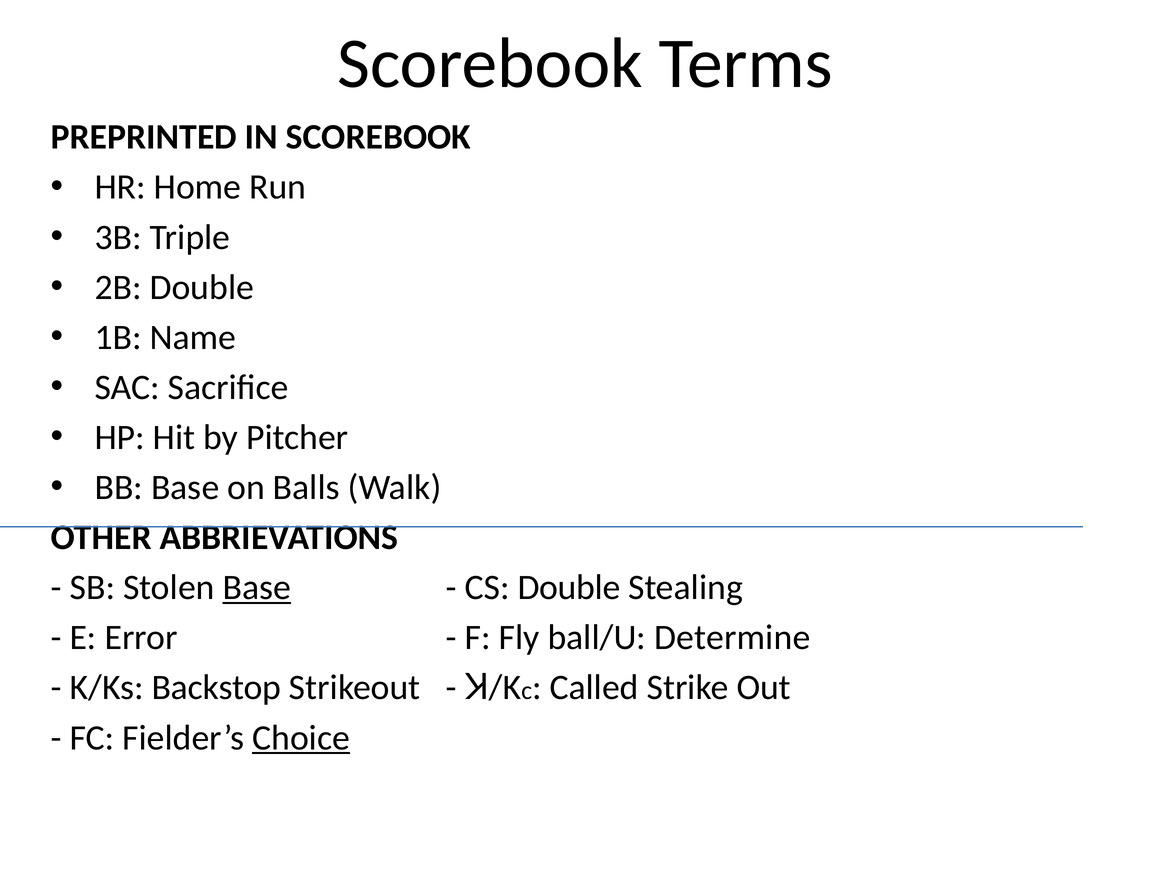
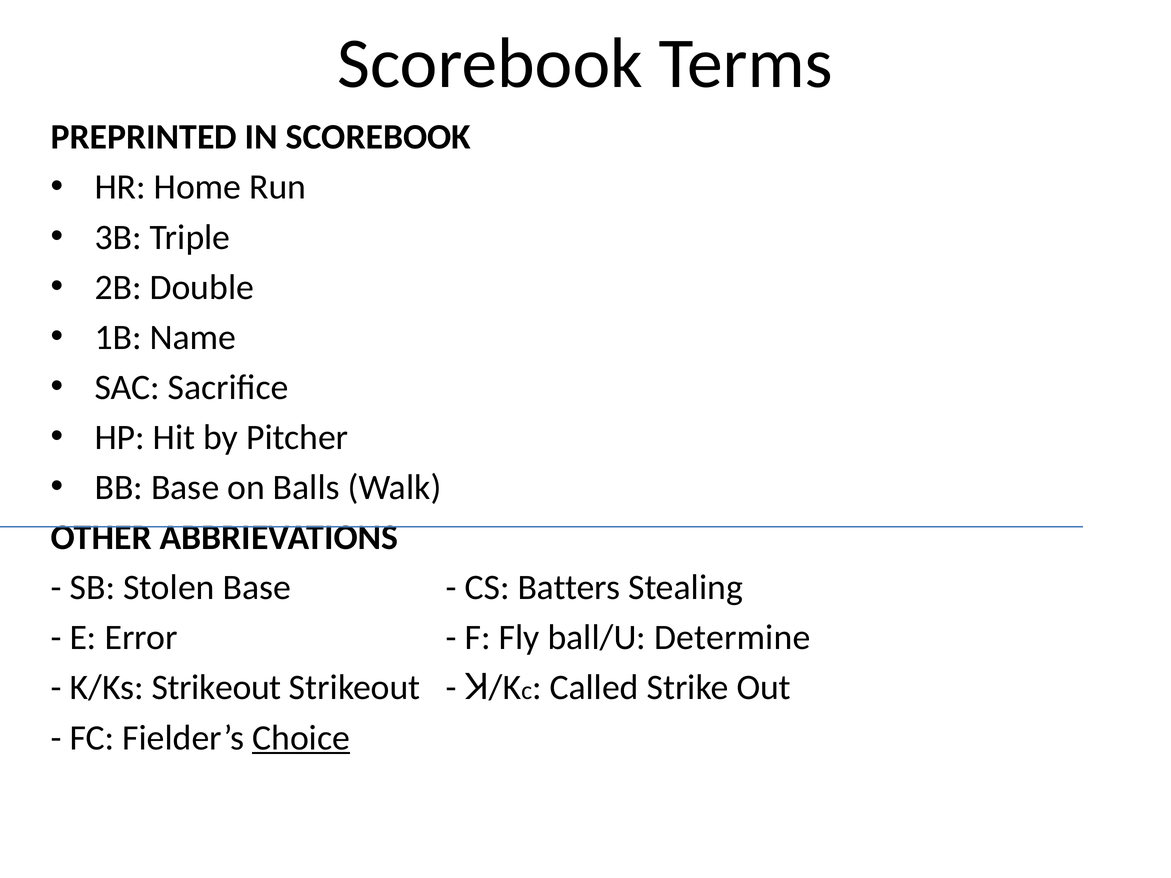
Base underline: present -> none (257, 588)
CS Double: Double -> Batters (569, 588)
K/Ks Backstop: Backstop -> Strikeout (217, 688)
